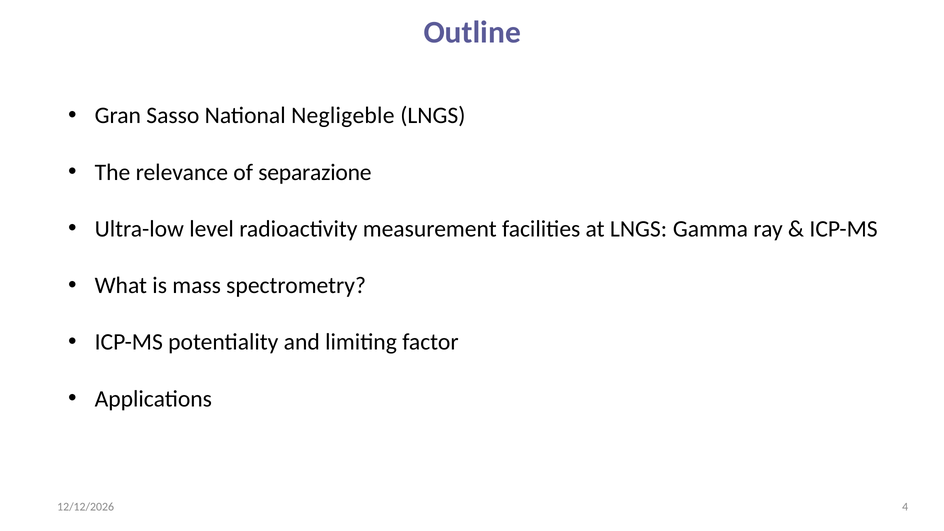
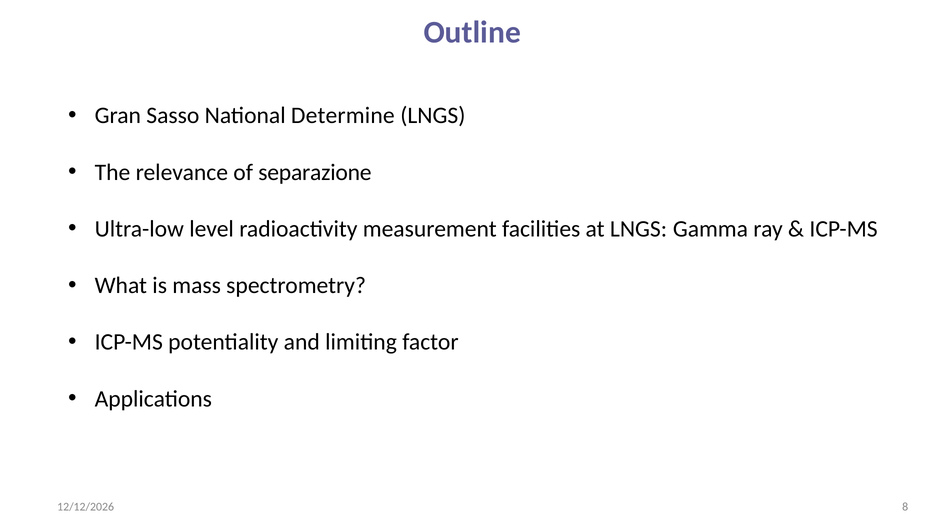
Negligeble: Negligeble -> Determine (343, 116)
4: 4 -> 8 (905, 507)
